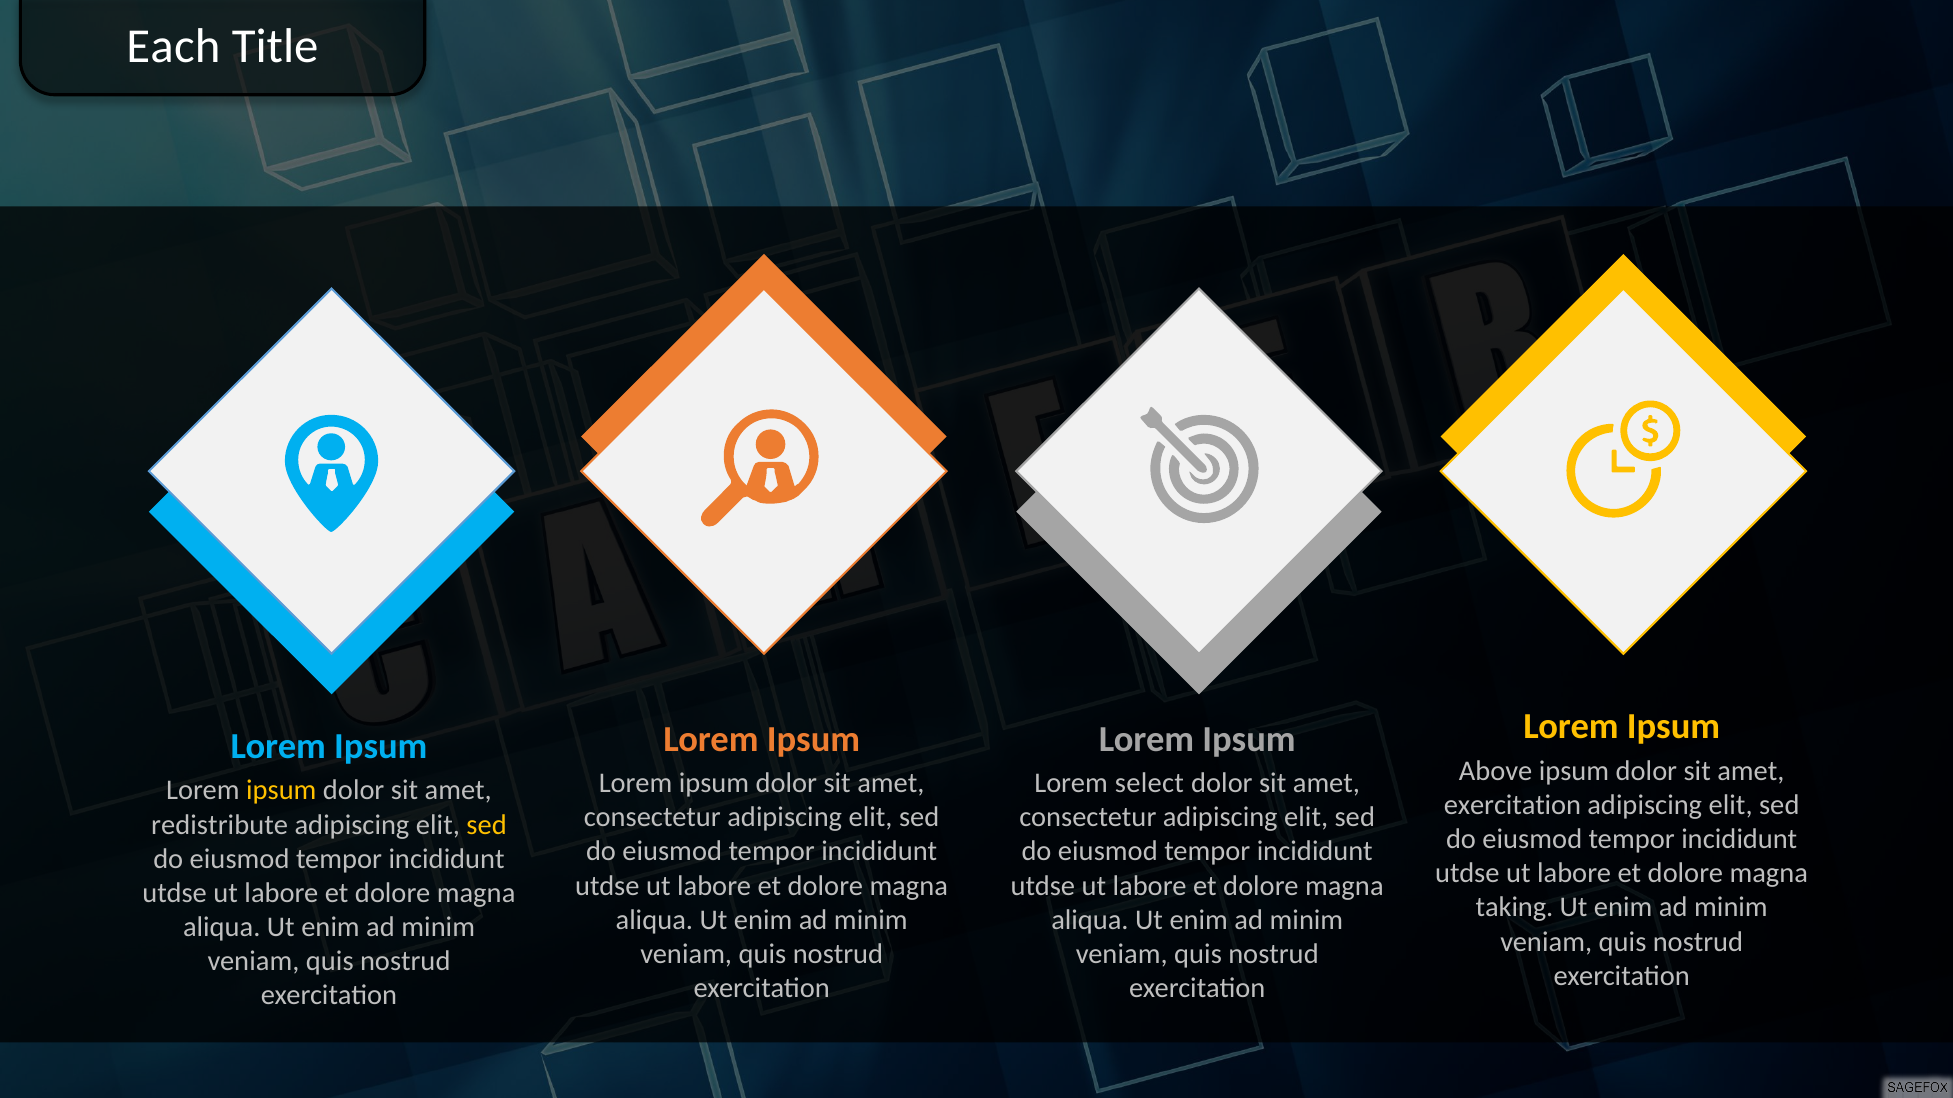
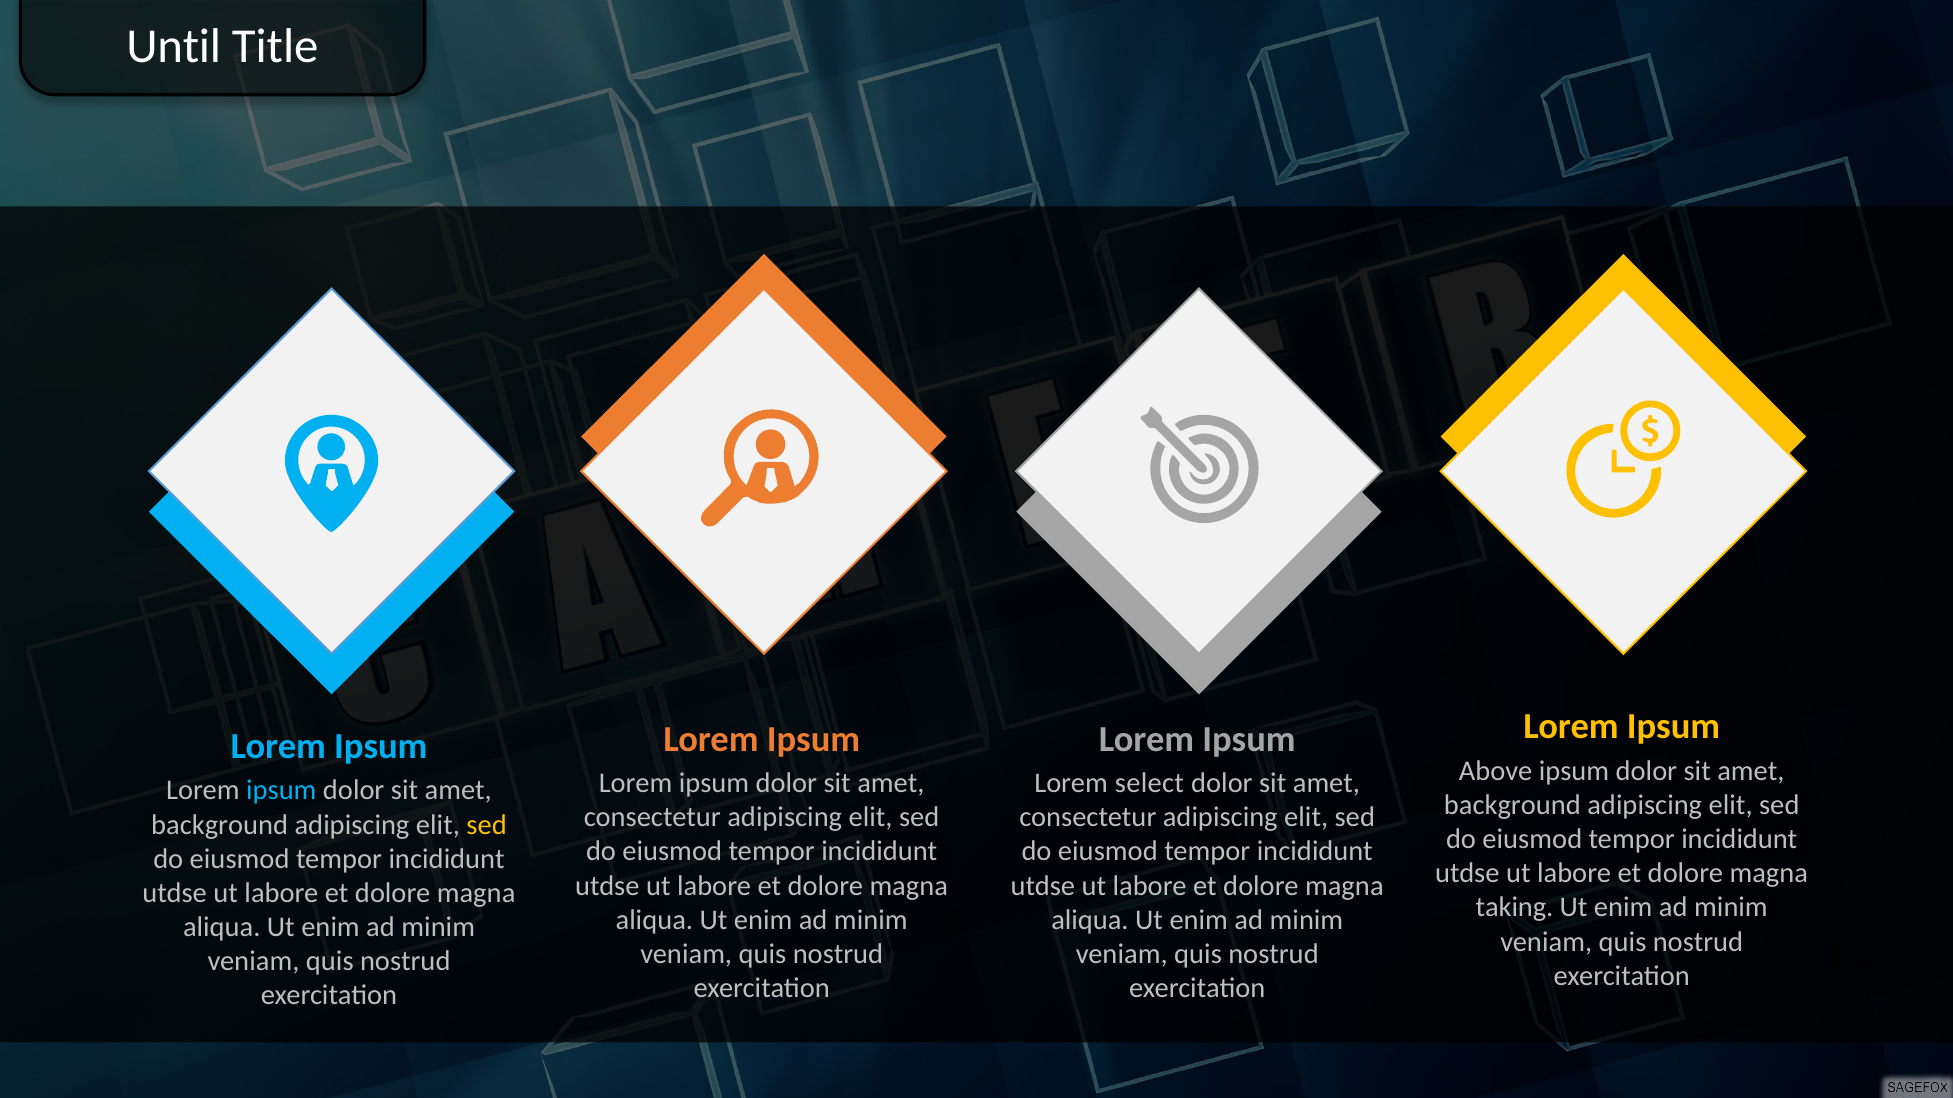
Each: Each -> Until (174, 46)
ipsum colour: yellow -> light blue (281, 791)
exercitation: exercitation -> background (1512, 805)
redistribute: redistribute -> background (220, 825)
